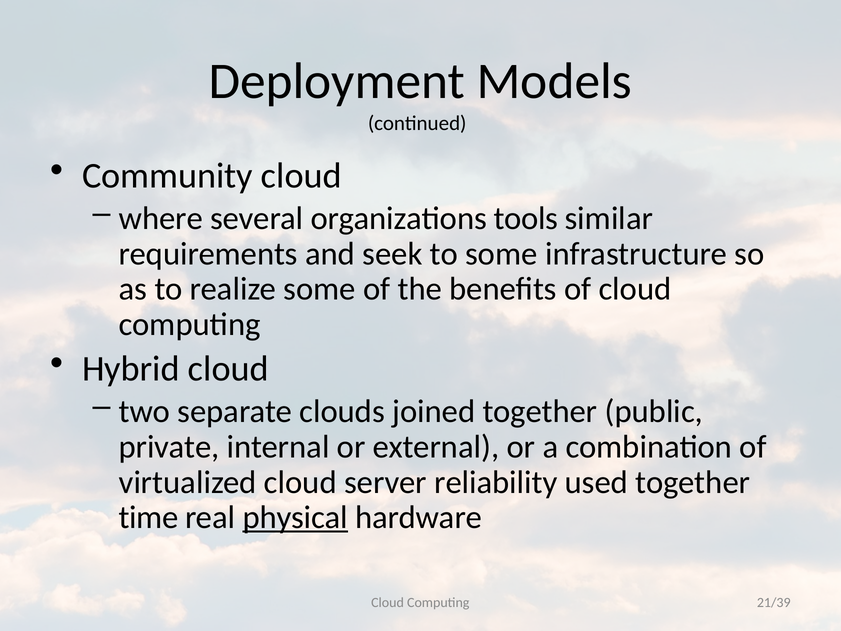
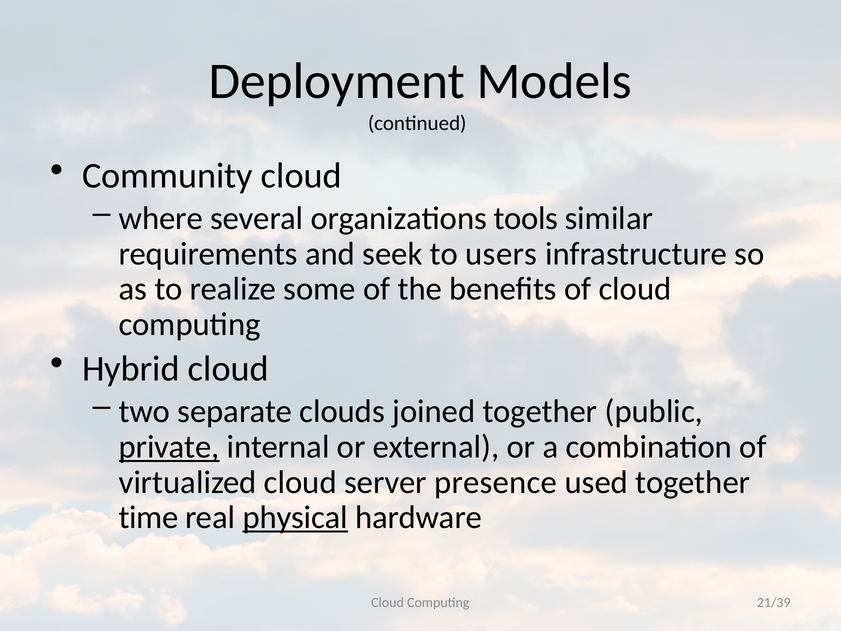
to some: some -> users (501, 254)
private underline: none -> present (169, 447)
reliability: reliability -> presence (496, 482)
